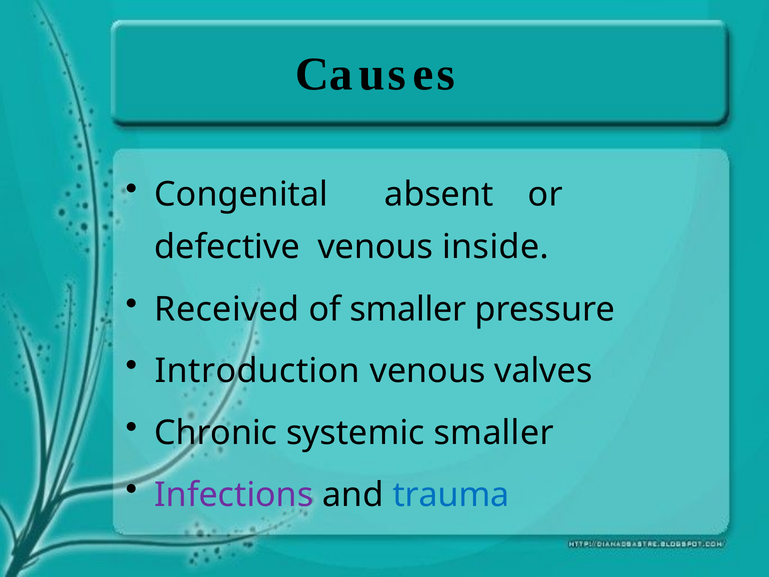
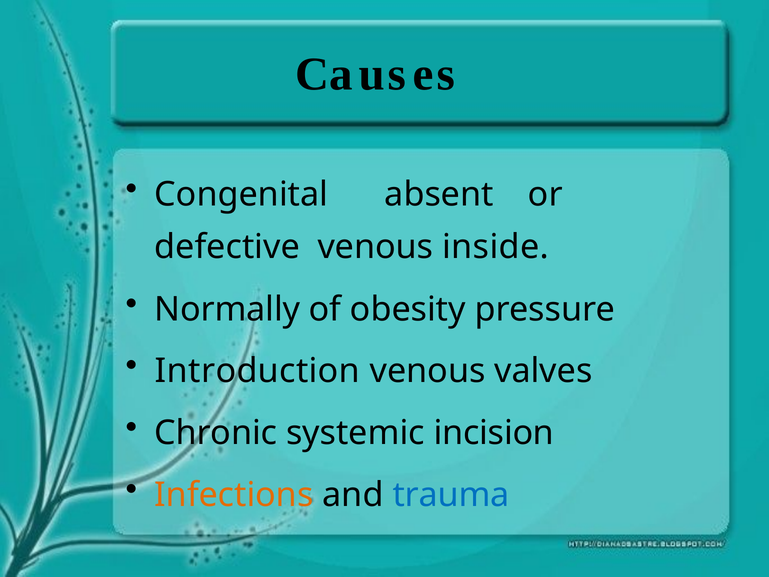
Received: Received -> Normally (227, 309)
of smaller: smaller -> obesity (408, 309)
systemic smaller: smaller -> incision (494, 433)
Infections colour: purple -> orange (234, 495)
